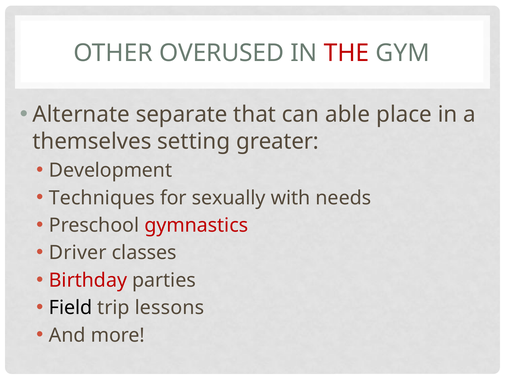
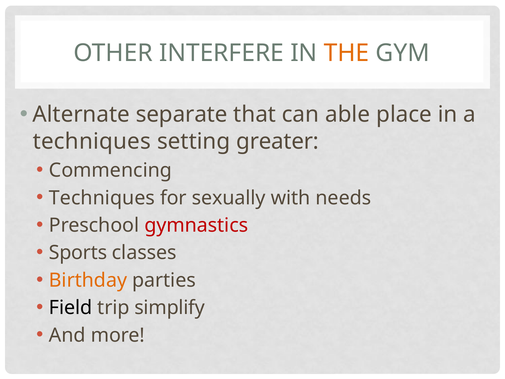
OVERUSED: OVERUSED -> INTERFERE (221, 53)
THE colour: red -> orange (346, 53)
themselves: themselves -> techniques (92, 141)
Development: Development -> Commencing (110, 170)
Driver: Driver -> Sports (78, 253)
Birthday colour: red -> orange (88, 280)
lessons: lessons -> simplify (170, 308)
